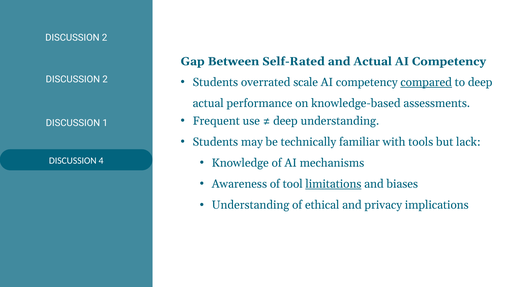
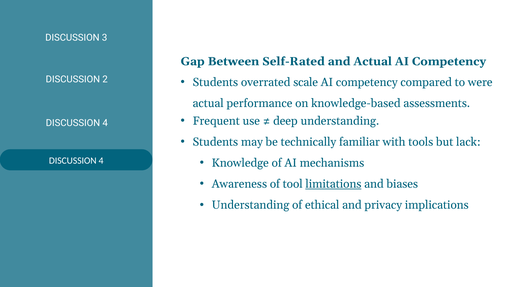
2: 2 -> 3 (105, 38)
compared underline: present -> none (426, 82)
to deep: deep -> were (480, 82)
1: 1 -> 4 (105, 123)
